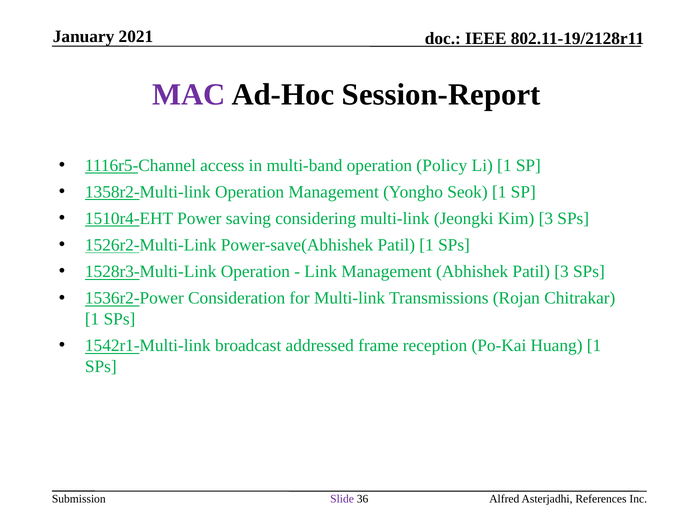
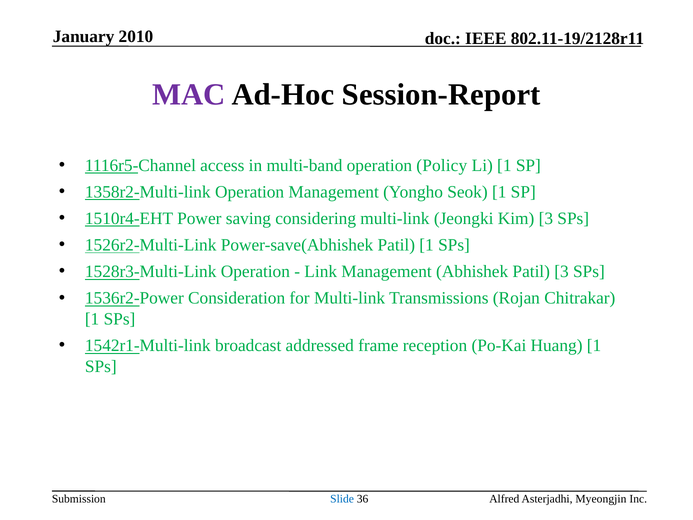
2021: 2021 -> 2010 (136, 37)
Slide colour: purple -> blue (342, 498)
References: References -> Myeongjin (601, 498)
